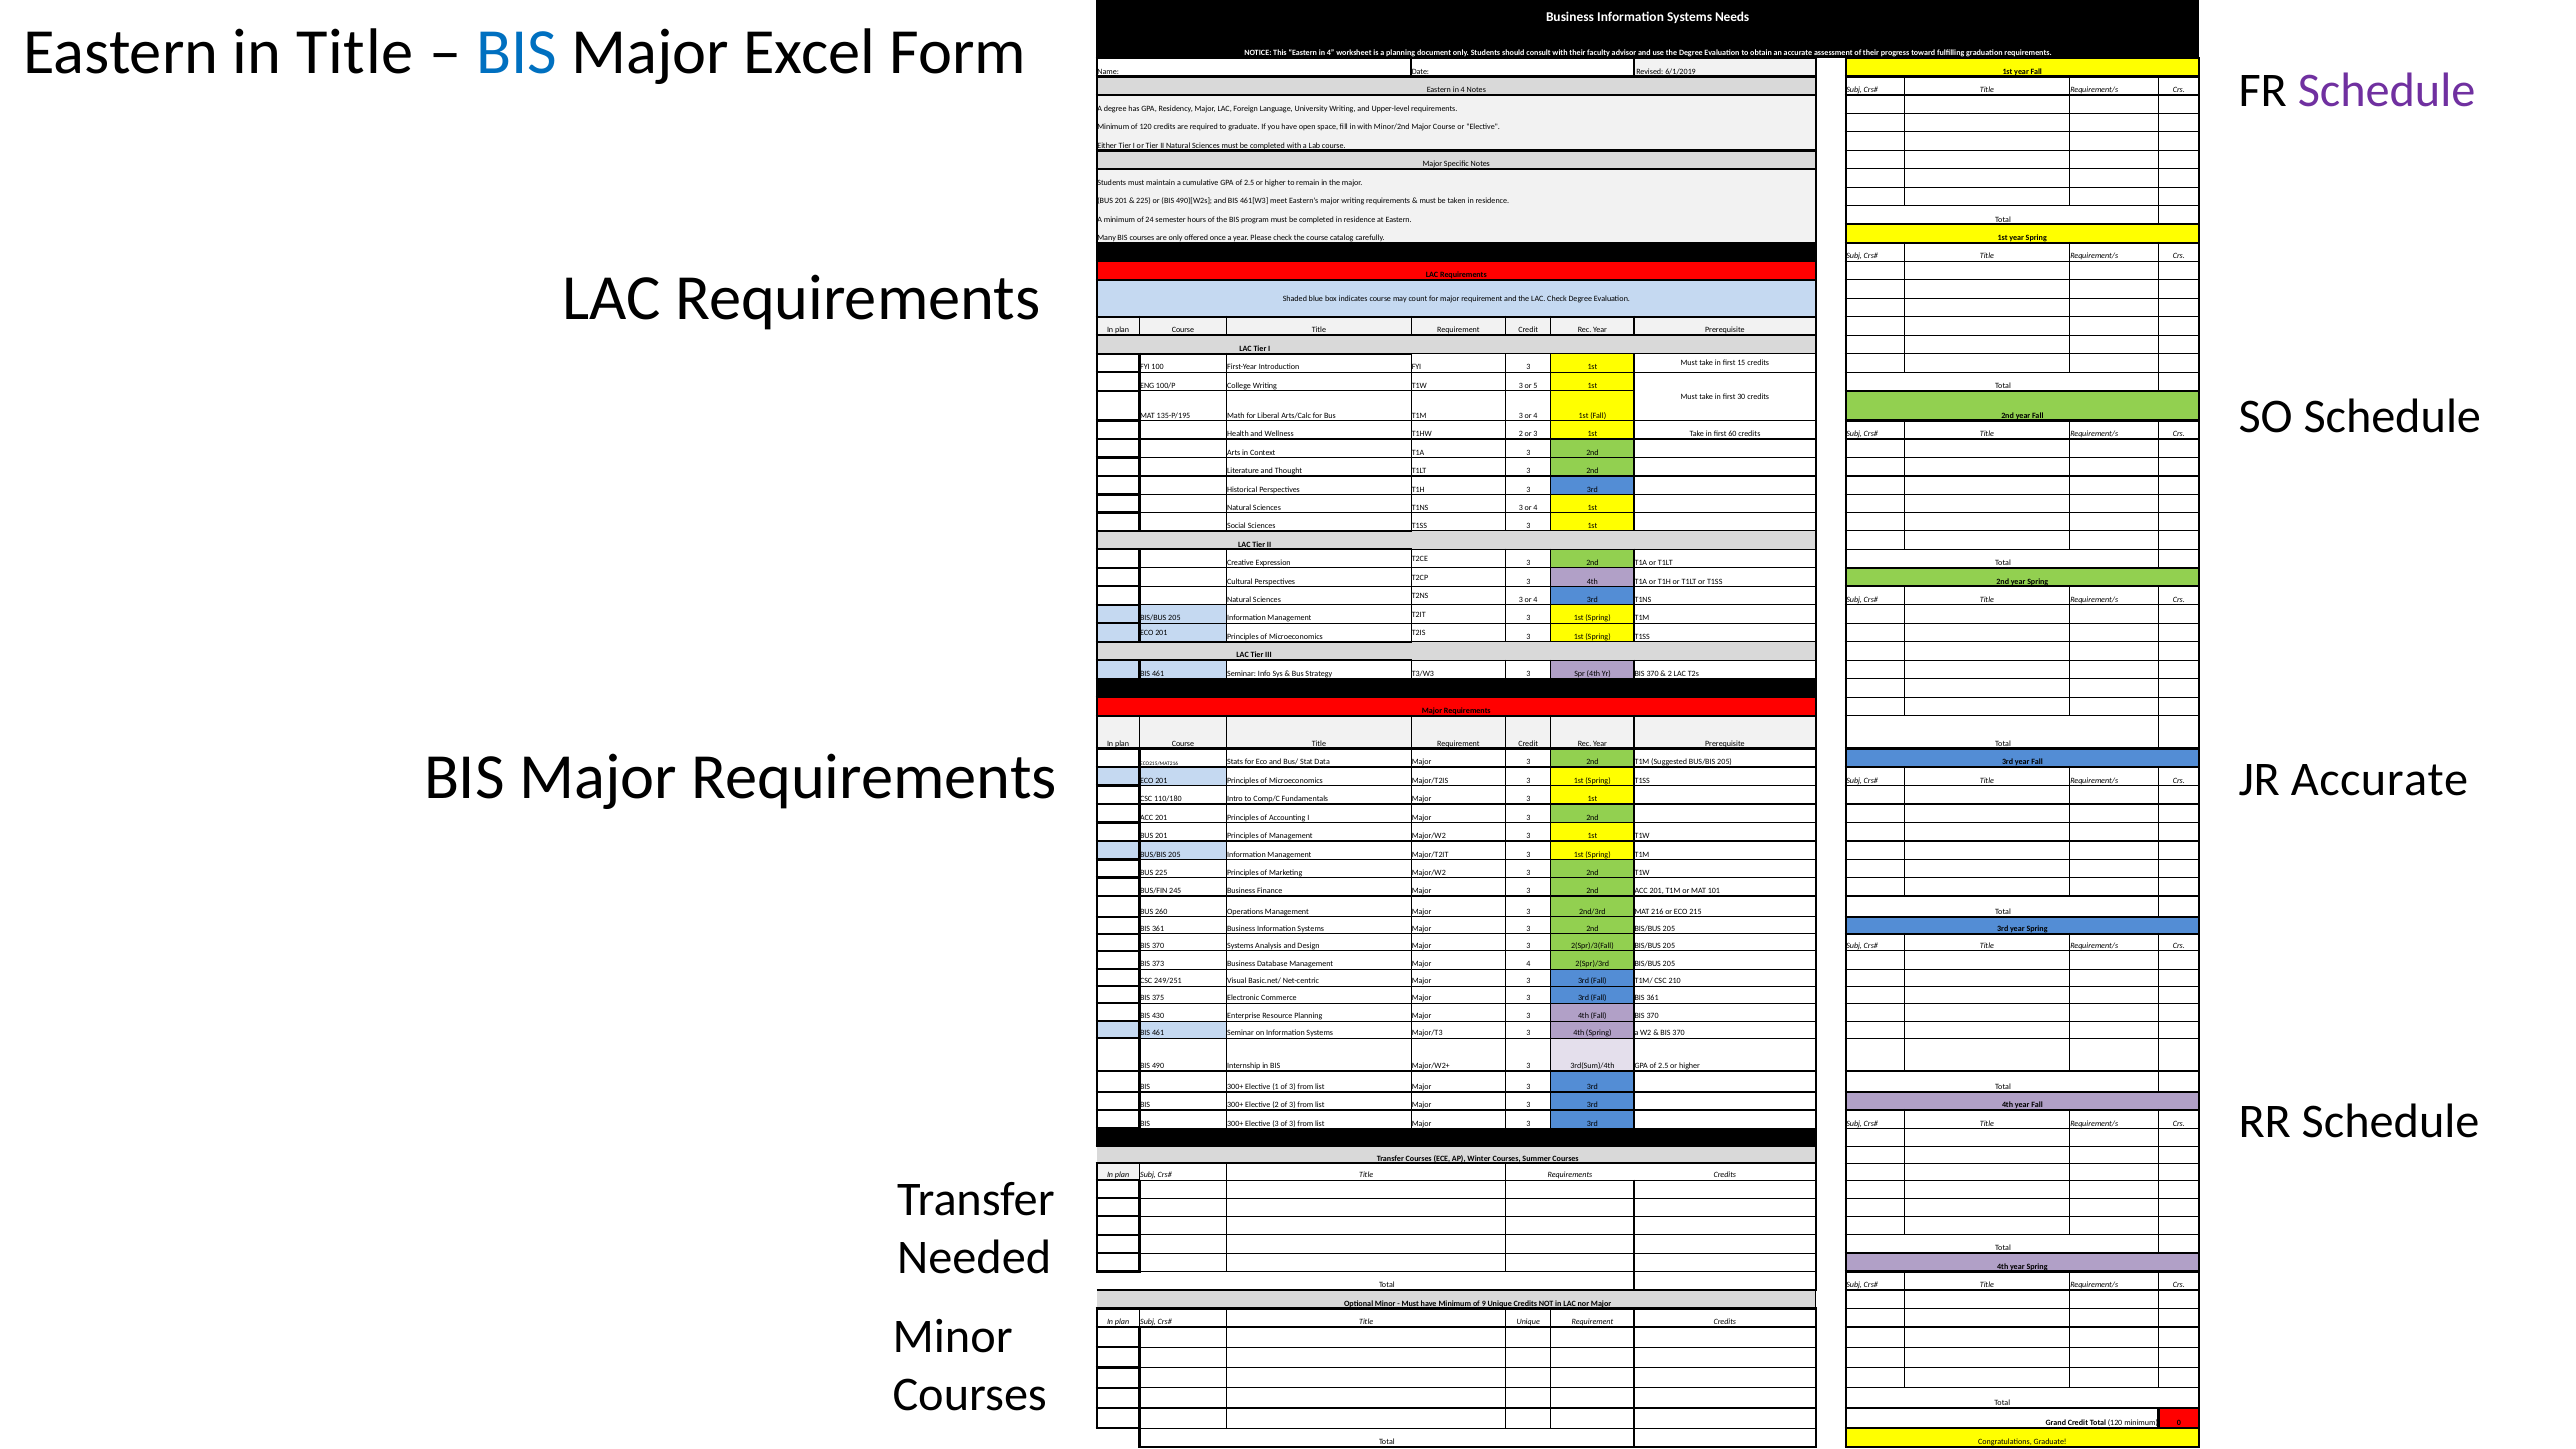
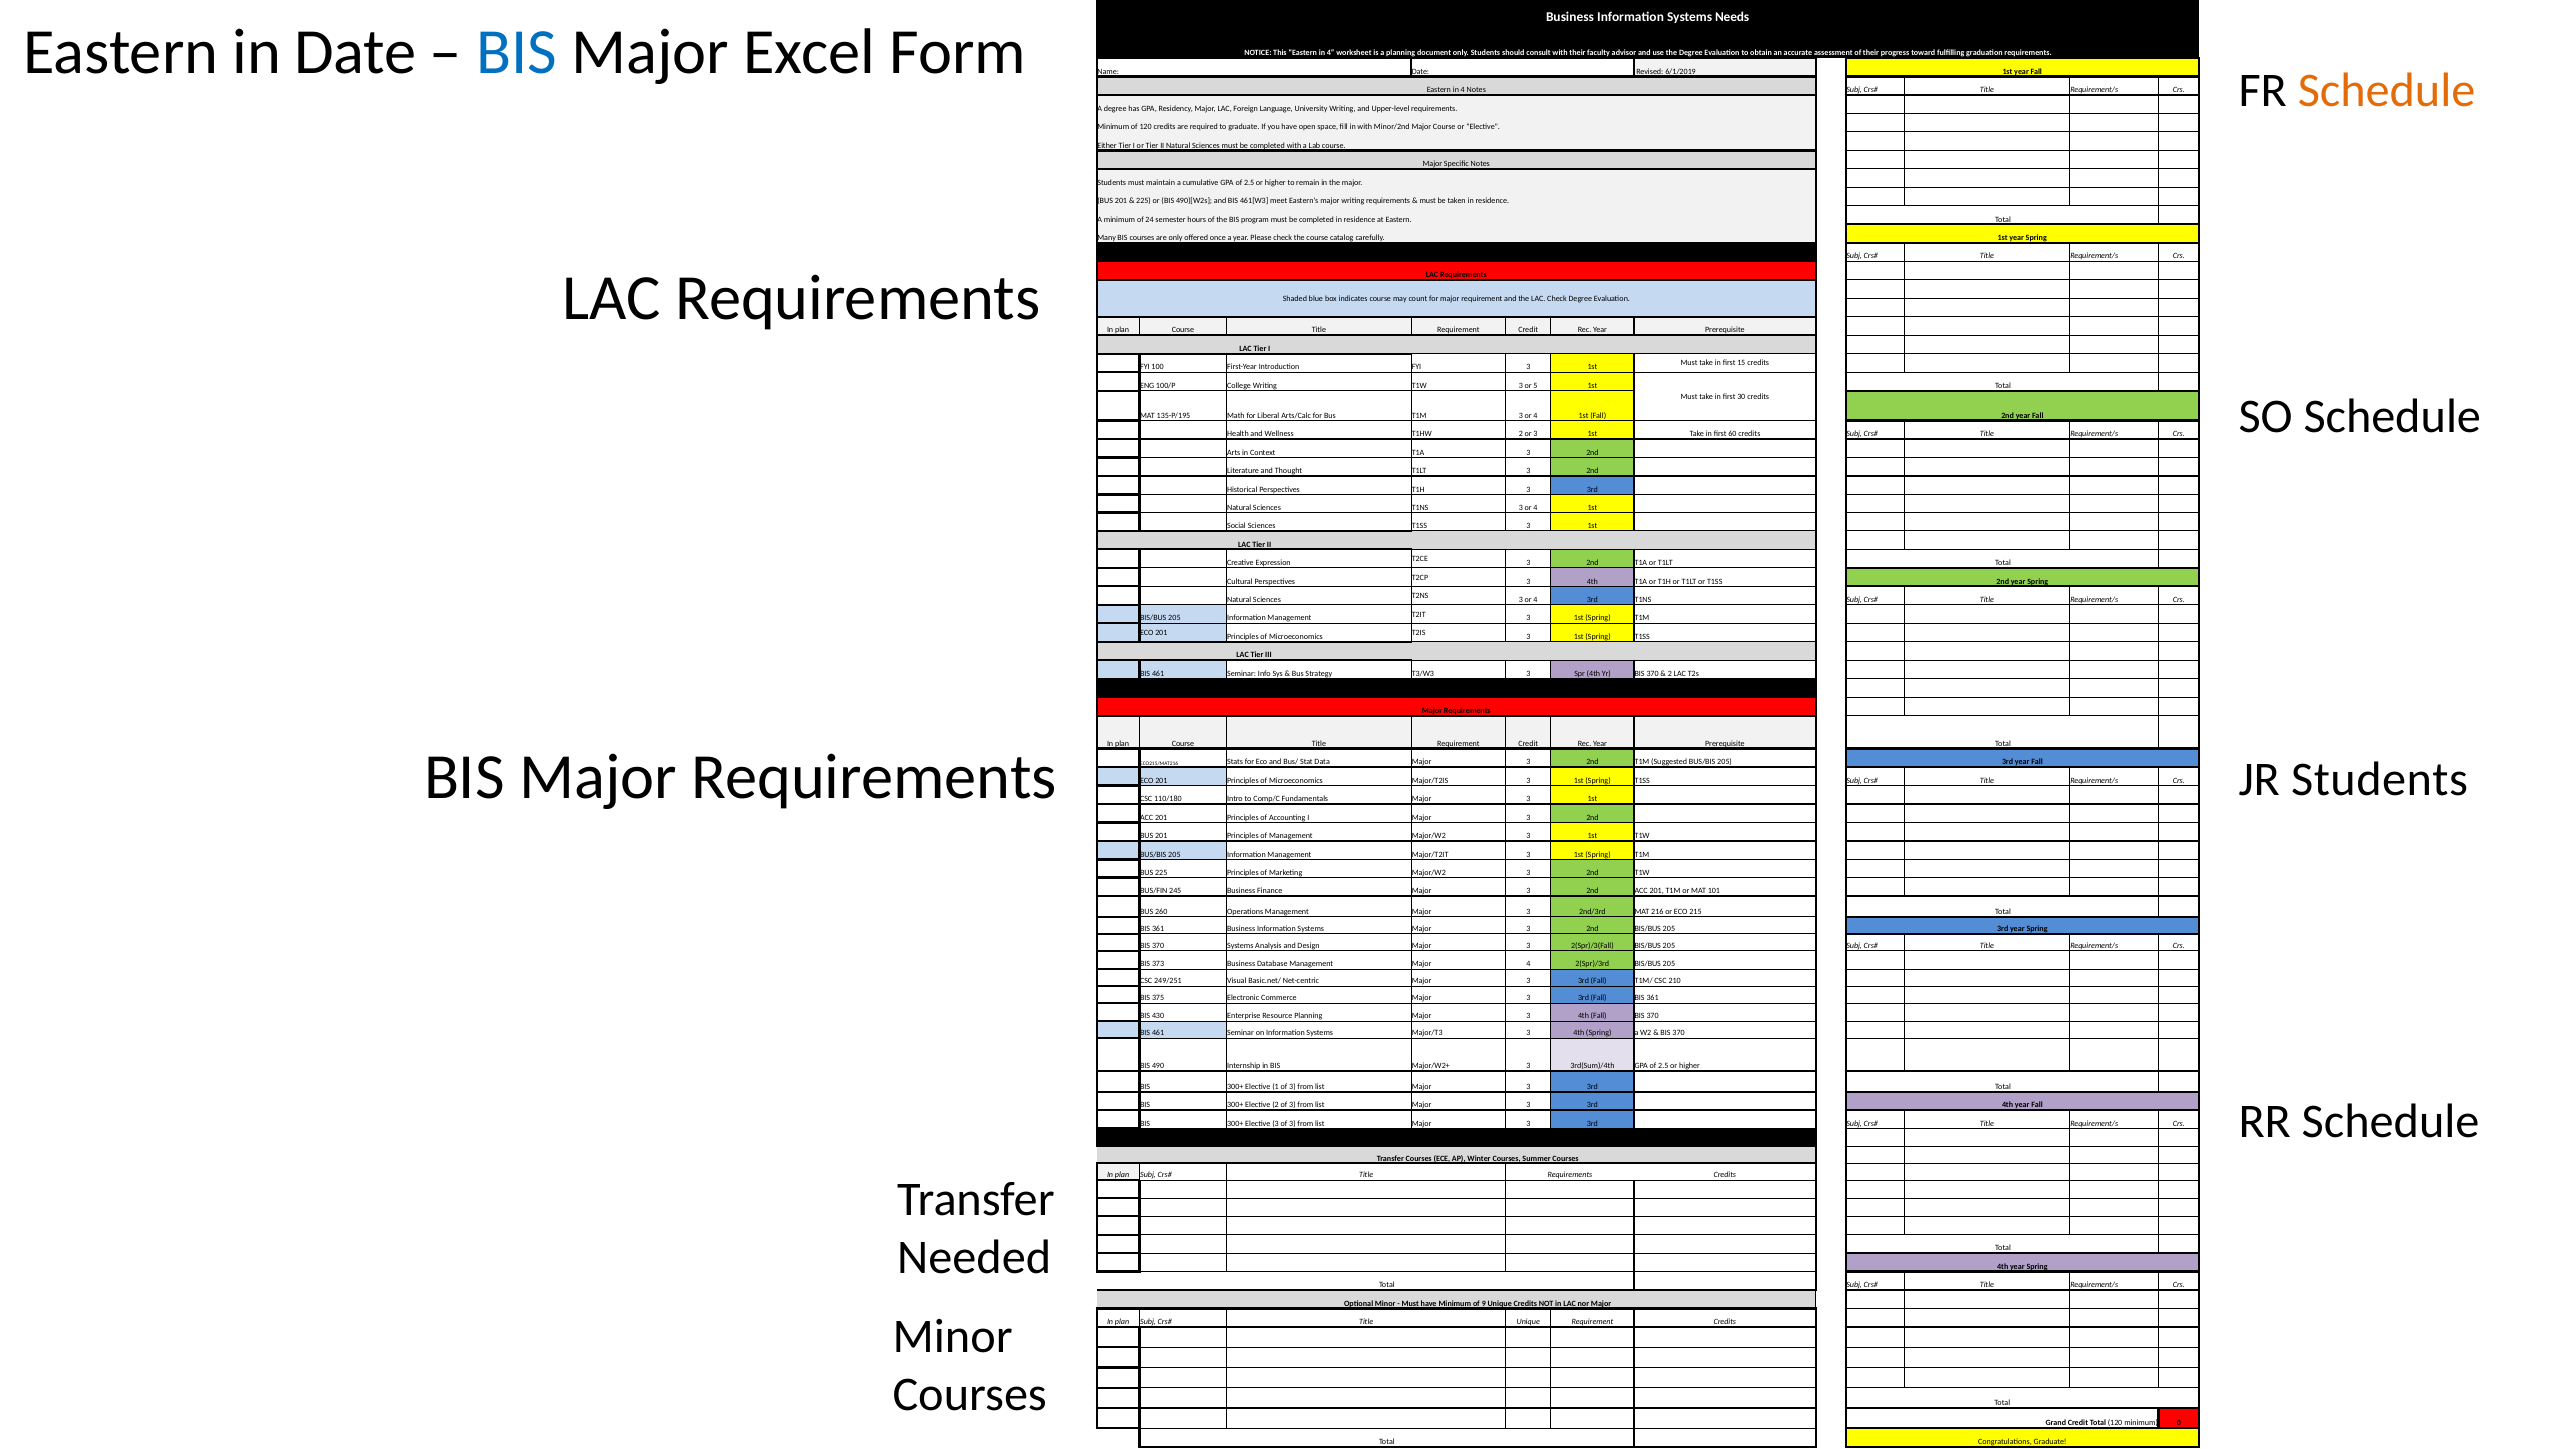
in Title: Title -> Date (356, 53)
Schedule colour: purple -> orange (2387, 91)
JR Accurate: Accurate -> Students (2380, 780)
